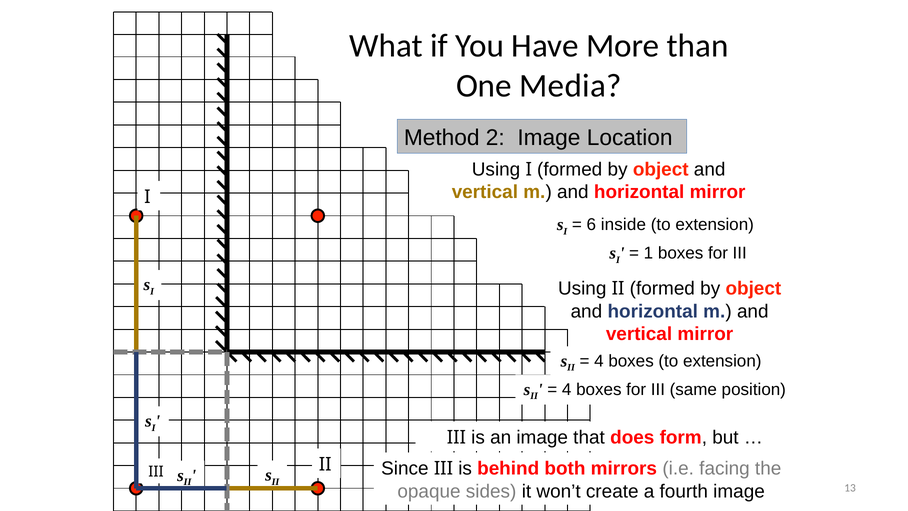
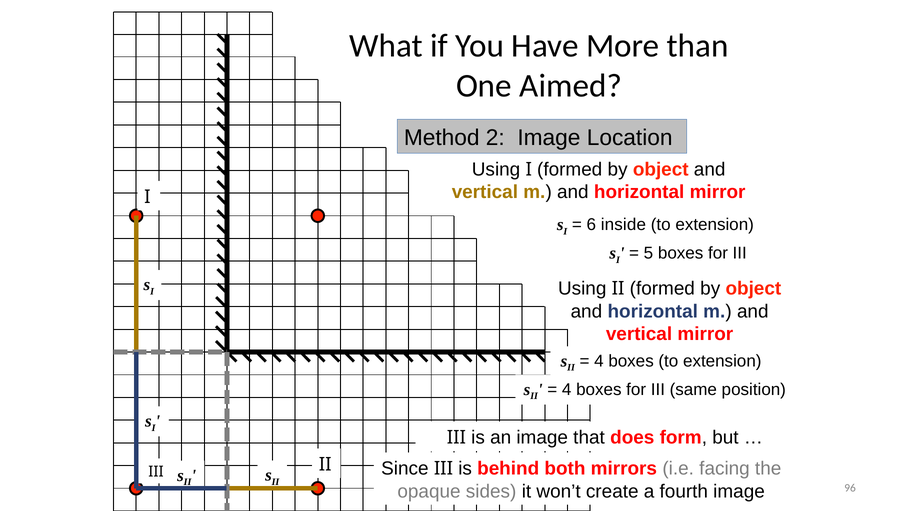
Media: Media -> Aimed (571, 86)
1: 1 -> 5 (648, 253)
13: 13 -> 96 (850, 488)
